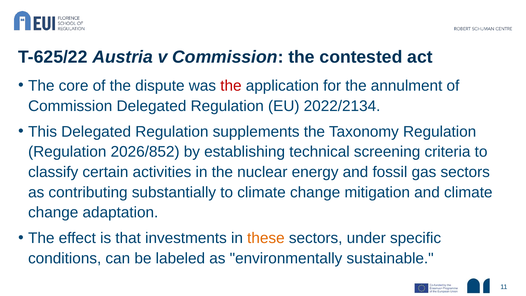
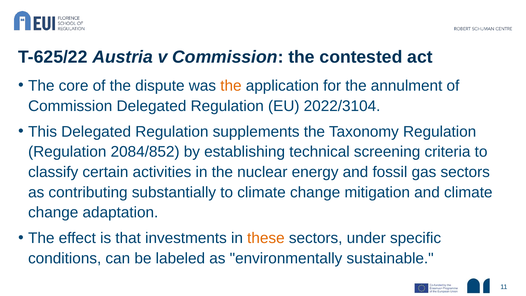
the colour: red -> orange (231, 86)
2022/2134: 2022/2134 -> 2022/3104 (342, 106)
2026/852: 2026/852 -> 2084/852 (145, 152)
